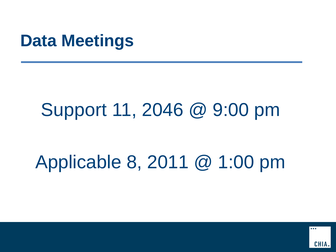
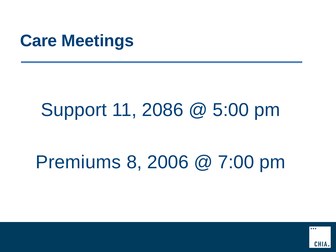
Data: Data -> Care (39, 41)
2046: 2046 -> 2086 (163, 110)
9:00: 9:00 -> 5:00 (231, 110)
Applicable: Applicable -> Premiums (78, 162)
2011: 2011 -> 2006 (168, 162)
1:00: 1:00 -> 7:00 (236, 162)
